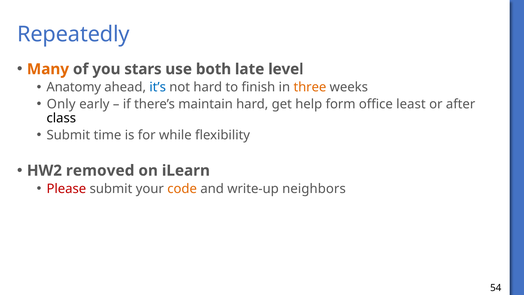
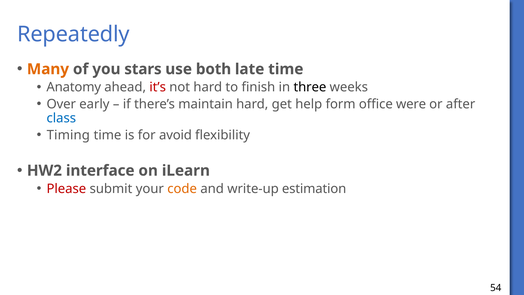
late level: level -> time (286, 69)
it’s colour: blue -> red (158, 87)
three colour: orange -> black (310, 87)
Only: Only -> Over (61, 104)
least: least -> were (411, 104)
class colour: black -> blue (61, 118)
Submit: Submit -> Timing (68, 135)
while: while -> avoid (175, 135)
removed: removed -> interface (100, 170)
neighbors: neighbors -> estimation (314, 189)
